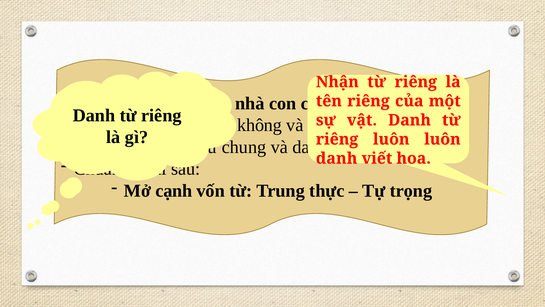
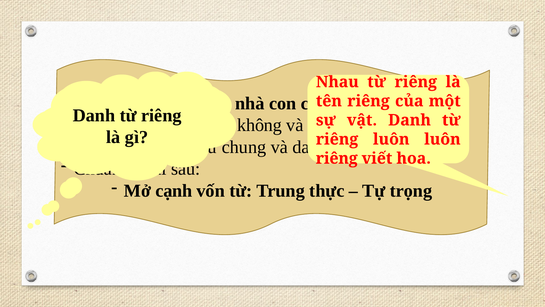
Nhận: Nhận -> Nhau (337, 82)
danh: danh -> riêng (337, 158)
